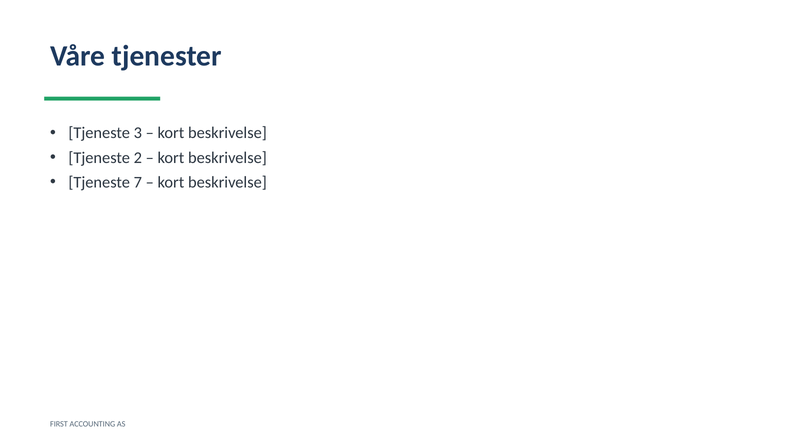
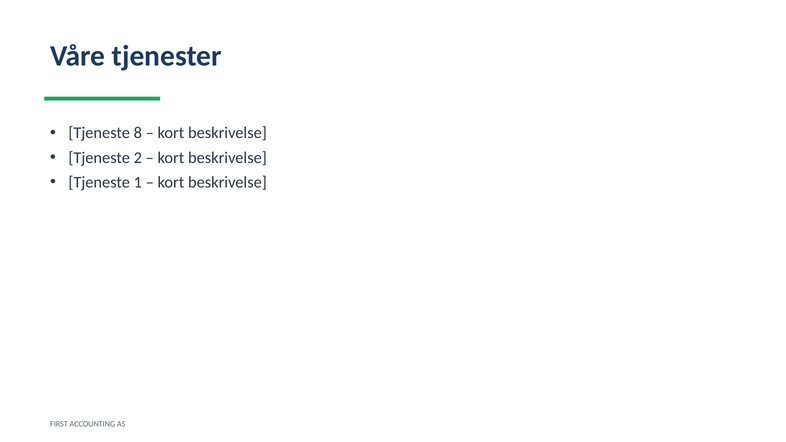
3: 3 -> 8 (138, 133)
7: 7 -> 1 (138, 182)
